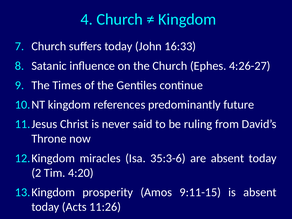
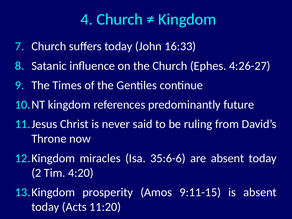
35:3-6: 35:3-6 -> 35:6-6 (168, 158)
11:26: 11:26 -> 11:20 (105, 207)
